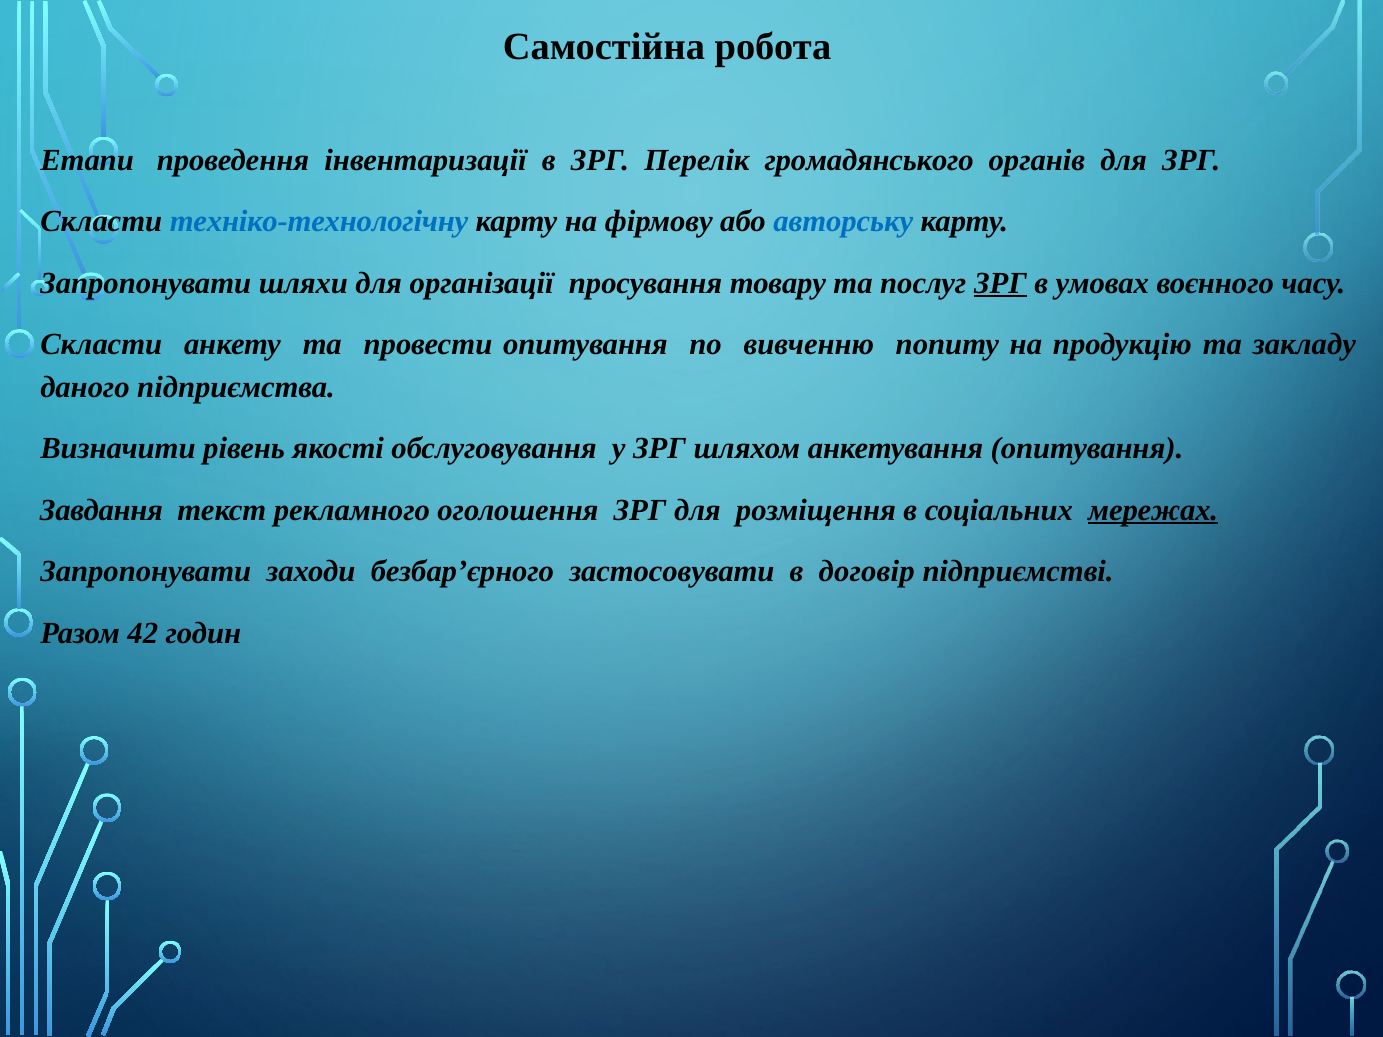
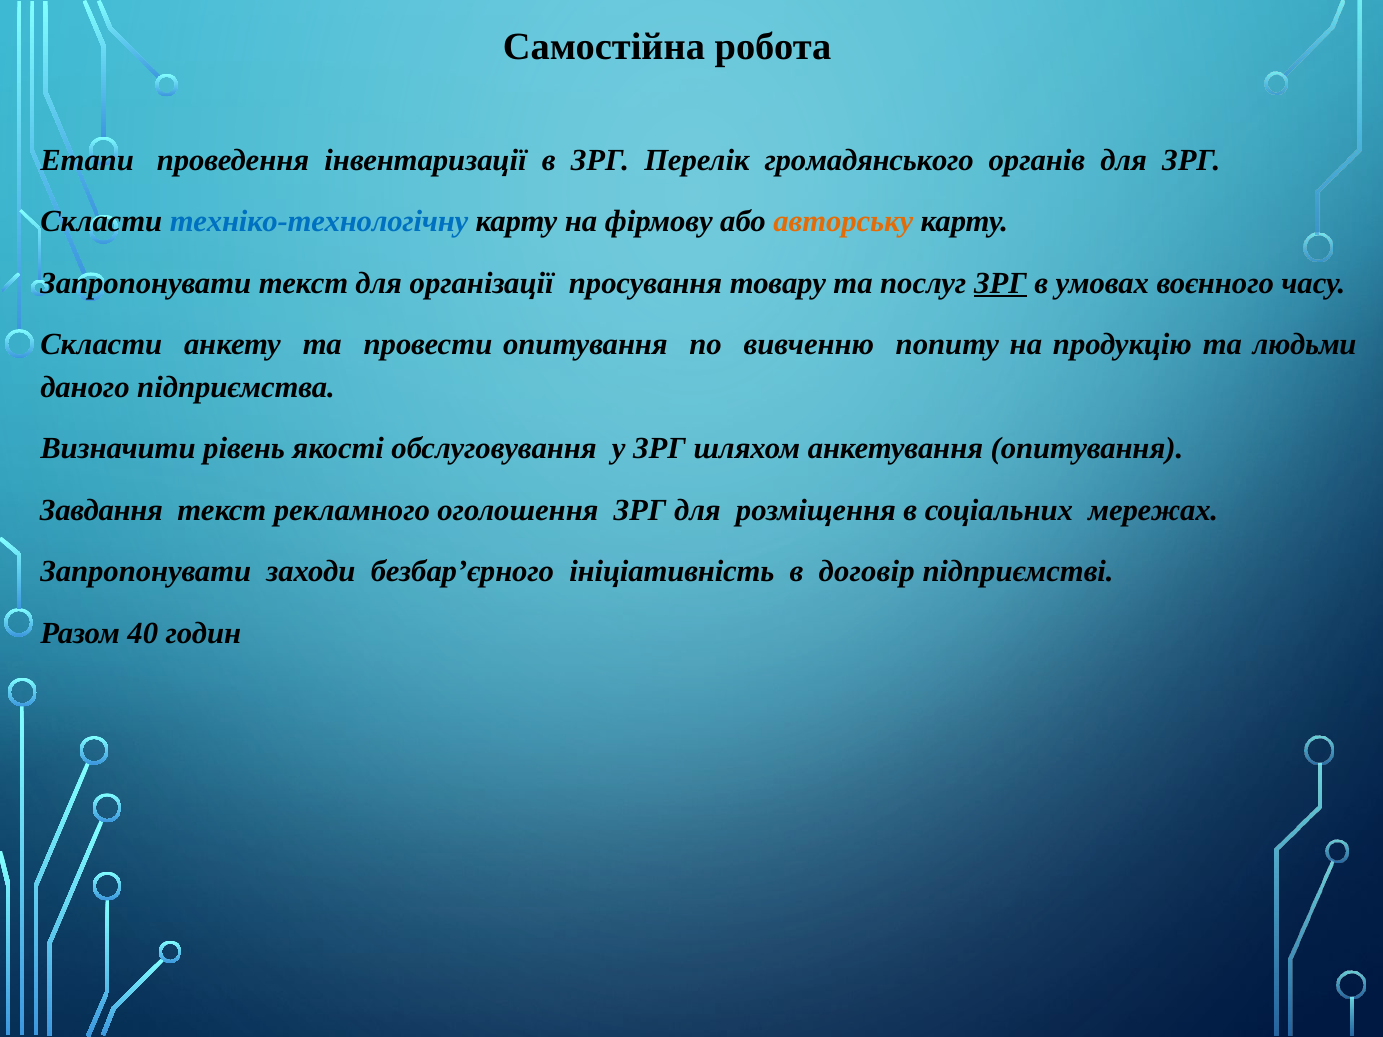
авторську colour: blue -> orange (843, 222)
Запропонувати шляхи: шляхи -> текст (304, 283)
закладу: закладу -> людьми (1305, 345)
мережах underline: present -> none (1153, 510)
застосовувати: застосовувати -> ініціативність (672, 572)
42: 42 -> 40 (143, 633)
